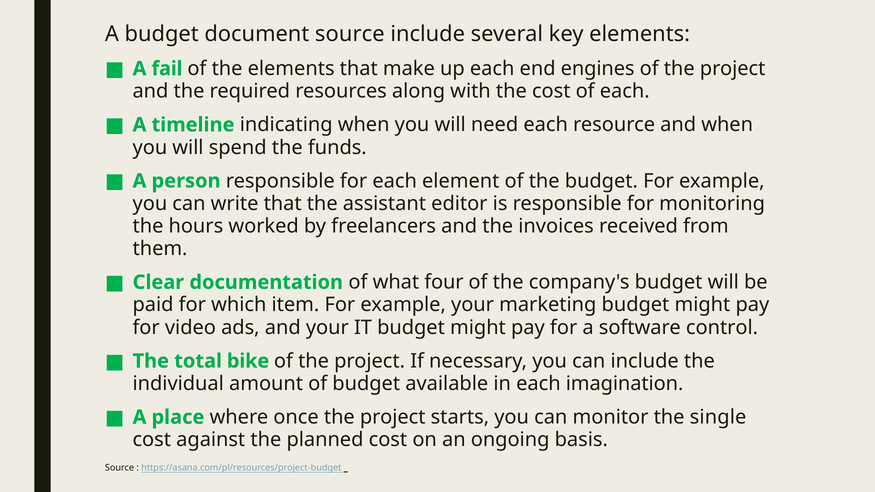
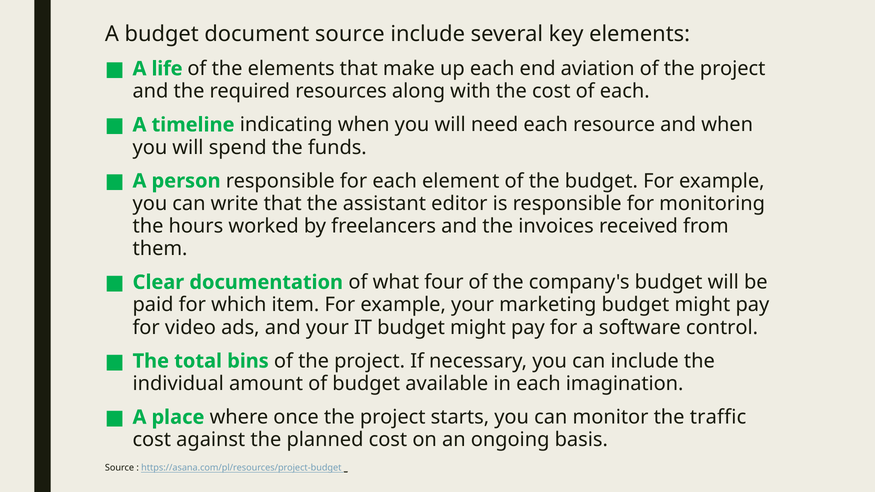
fail: fail -> life (167, 69)
engines: engines -> aviation (598, 69)
bike: bike -> bins (248, 361)
single: single -> traffic (718, 417)
